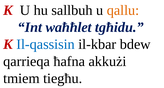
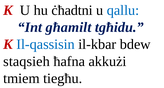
sallbuh: sallbuh -> ċħadtni (72, 10)
qallu colour: orange -> blue (123, 10)
waħħlet: waħħlet -> għamilt (68, 27)
qarrieqa: qarrieqa -> staqsieh (26, 62)
